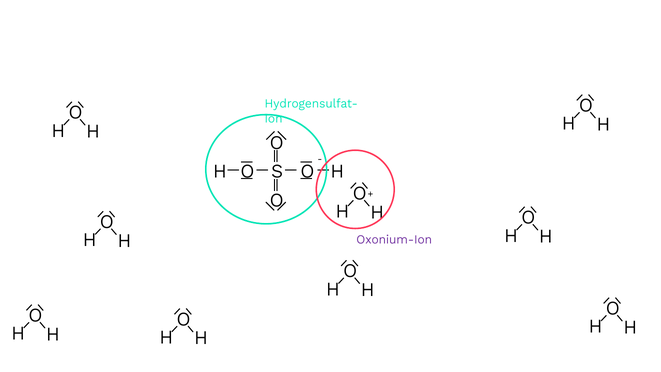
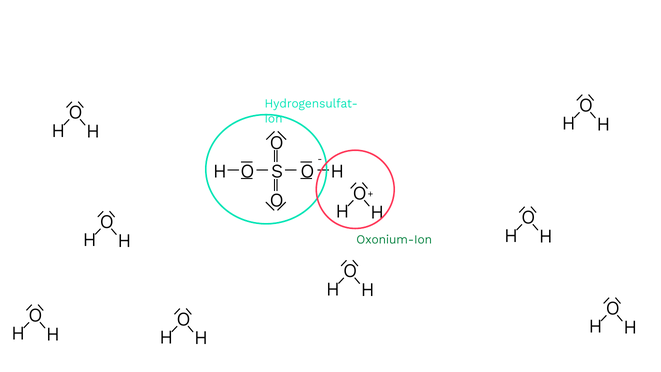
Oxonium-Ion colour: purple -> green (394, 240)
